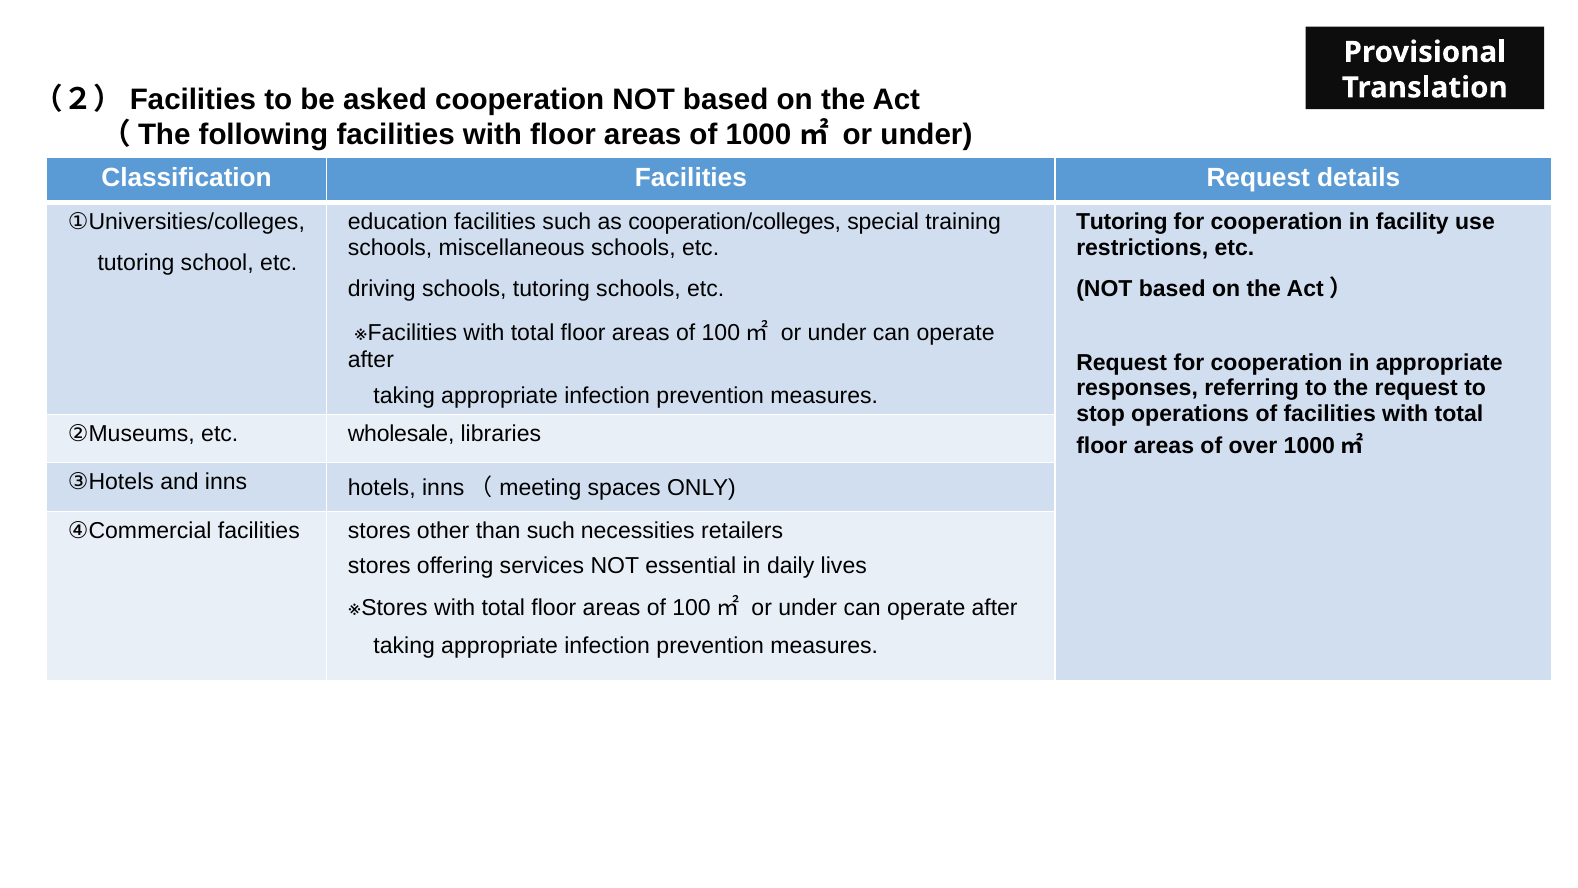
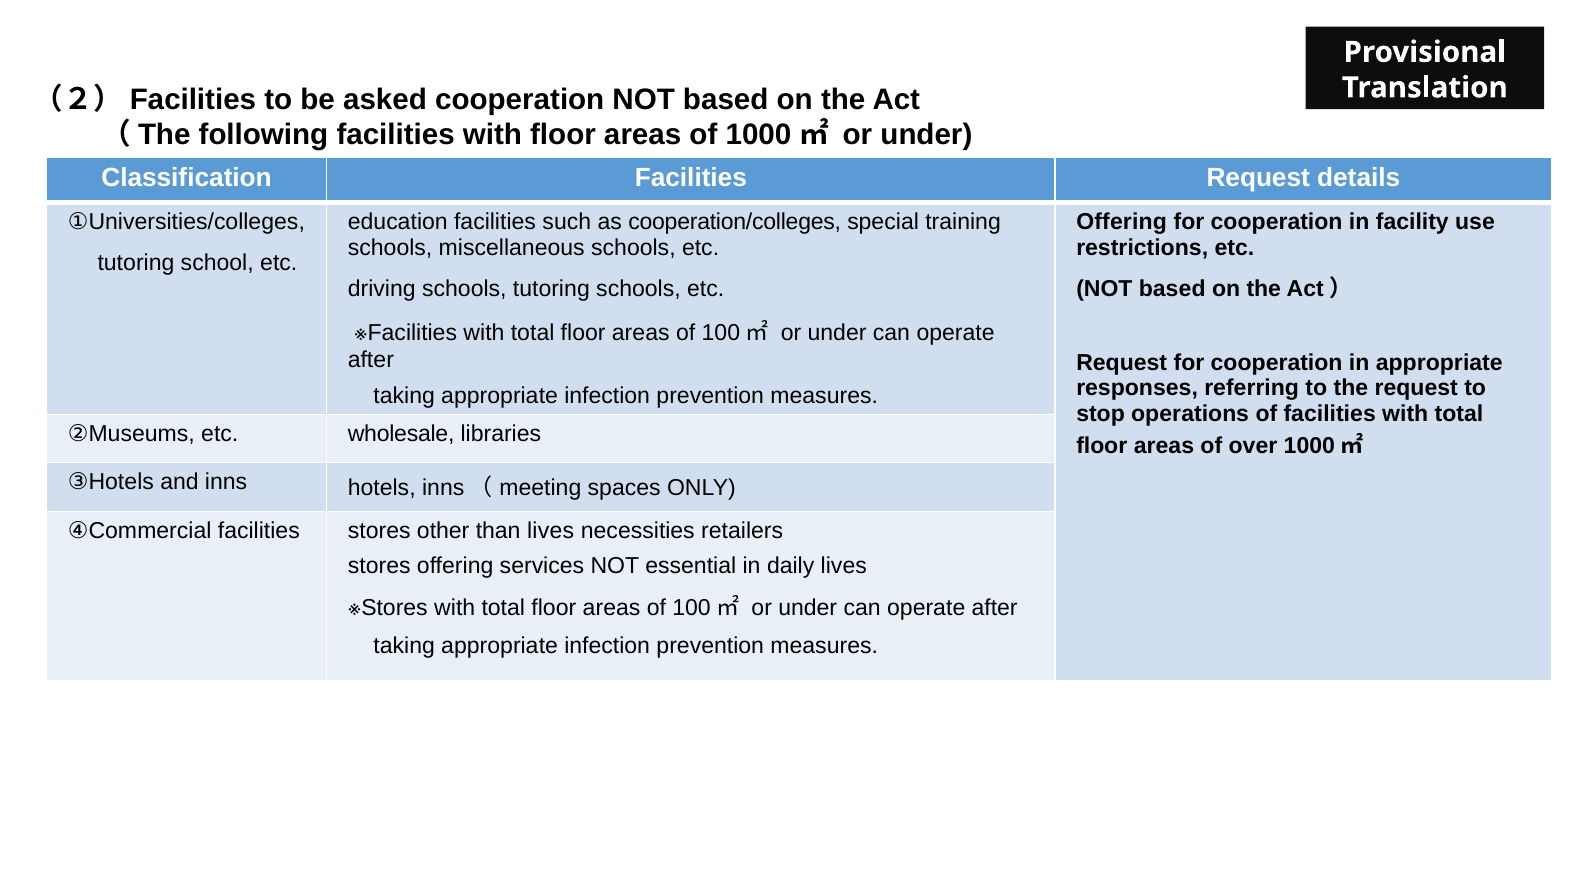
Tutoring: Tutoring -> Offering (1122, 222)
than such: such -> lives (551, 530)
